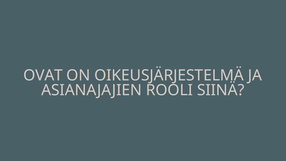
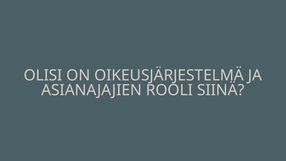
OVAT: OVAT -> OLISI (43, 75)
